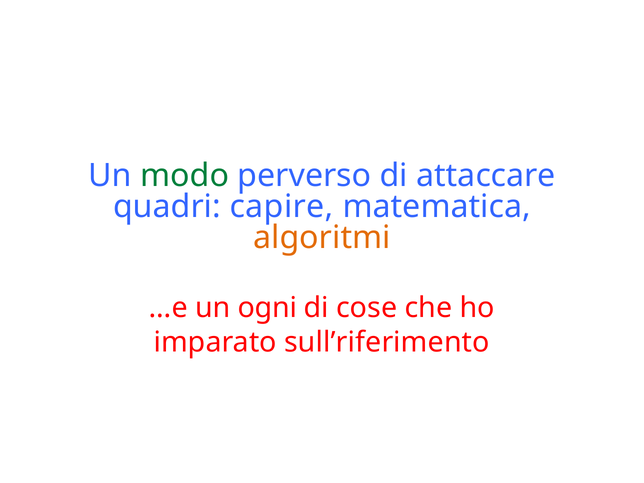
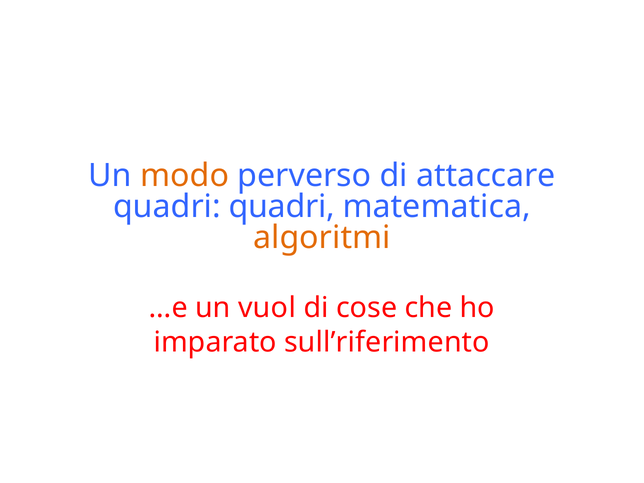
modo colour: green -> orange (185, 176)
quadri capire: capire -> quadri (282, 207)
ogni: ogni -> vuol (267, 308)
